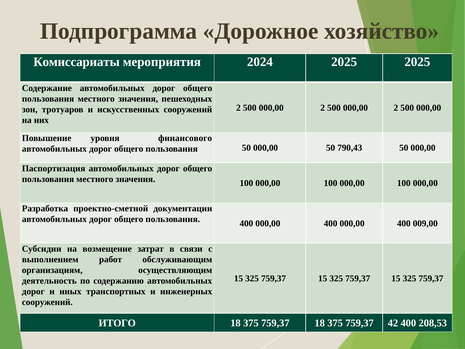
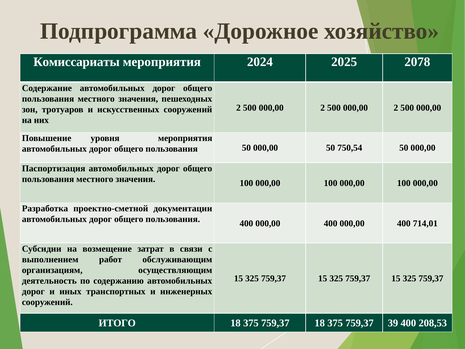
2025 2025: 2025 -> 2078 (417, 62)
уровня финансового: финансового -> мероприятия (185, 138)
790,43: 790,43 -> 750,54 (350, 148)
009,00: 009,00 -> 714,01 (425, 223)
42: 42 -> 39 (393, 323)
